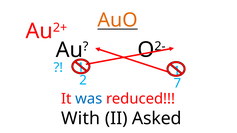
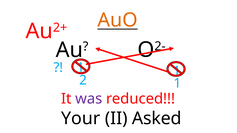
2 7: 7 -> 1 (177, 83)
was colour: blue -> purple (89, 99)
With: With -> Your (81, 119)
